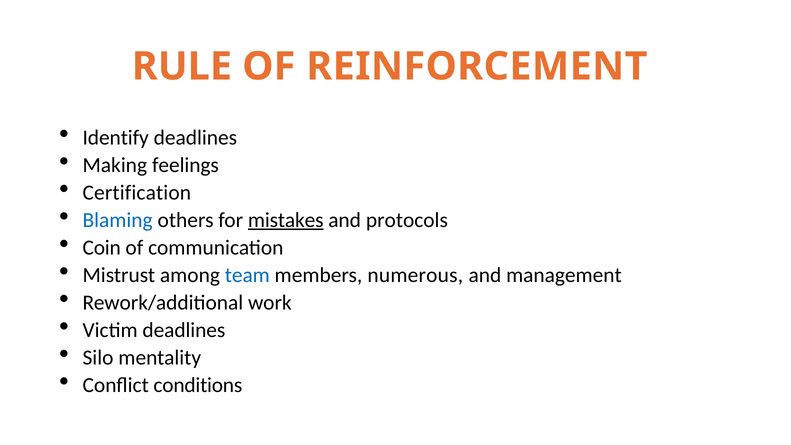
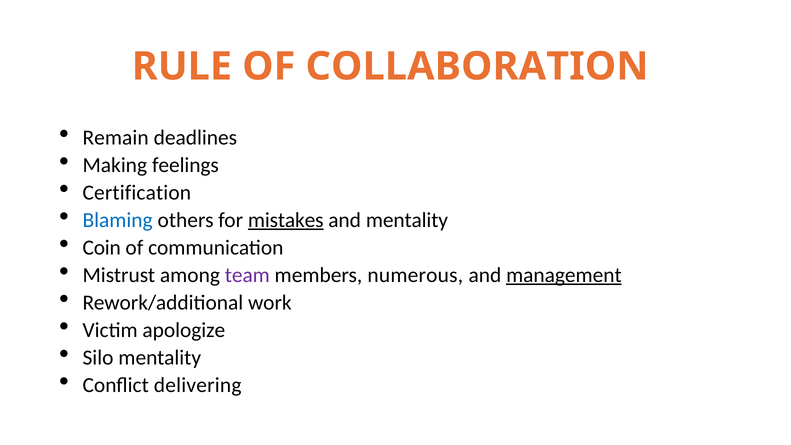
REINFORCEMENT: REINFORCEMENT -> COLLABORATION (477, 66)
Identify: Identify -> Remain (116, 138)
and protocols: protocols -> mentality (407, 220)
team colour: blue -> purple (247, 275)
management underline: none -> present (564, 275)
Victim deadlines: deadlines -> apologize (184, 330)
conditions: conditions -> delivering (198, 385)
